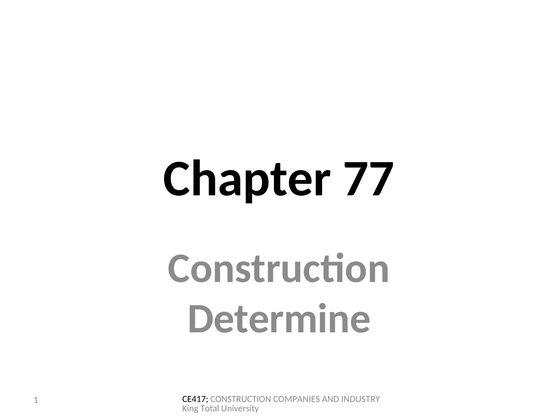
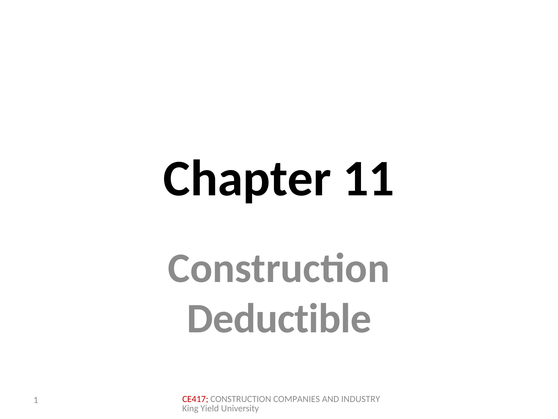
77: 77 -> 11 (369, 178)
Determine: Determine -> Deductible (279, 318)
CE417 colour: black -> red (195, 399)
Total: Total -> Yield (210, 408)
